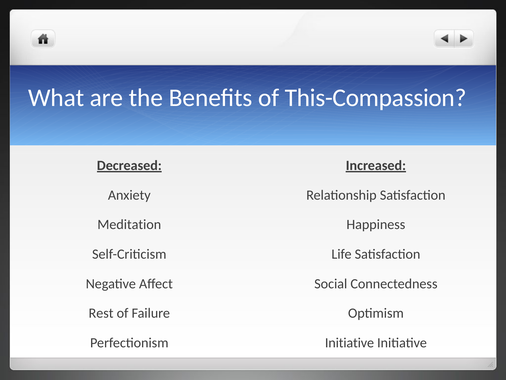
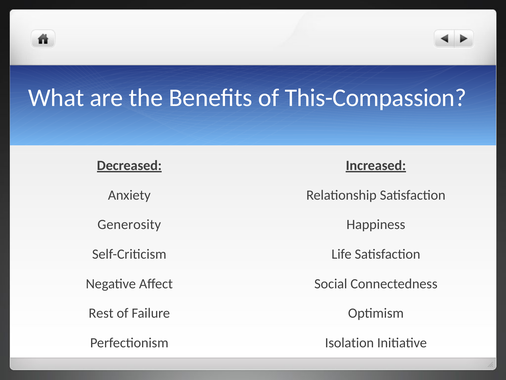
Meditation: Meditation -> Generosity (129, 224)
Initiative: Initiative -> Isolation (349, 342)
